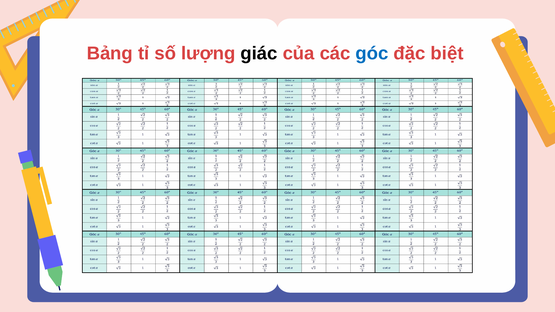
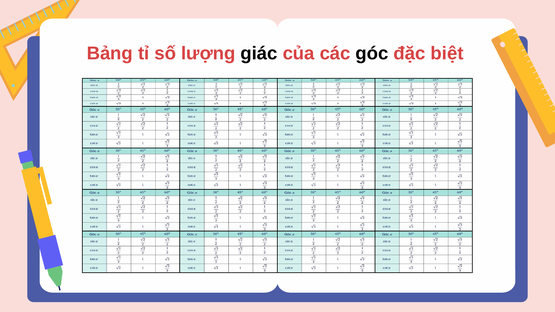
góc colour: blue -> black (372, 53)
